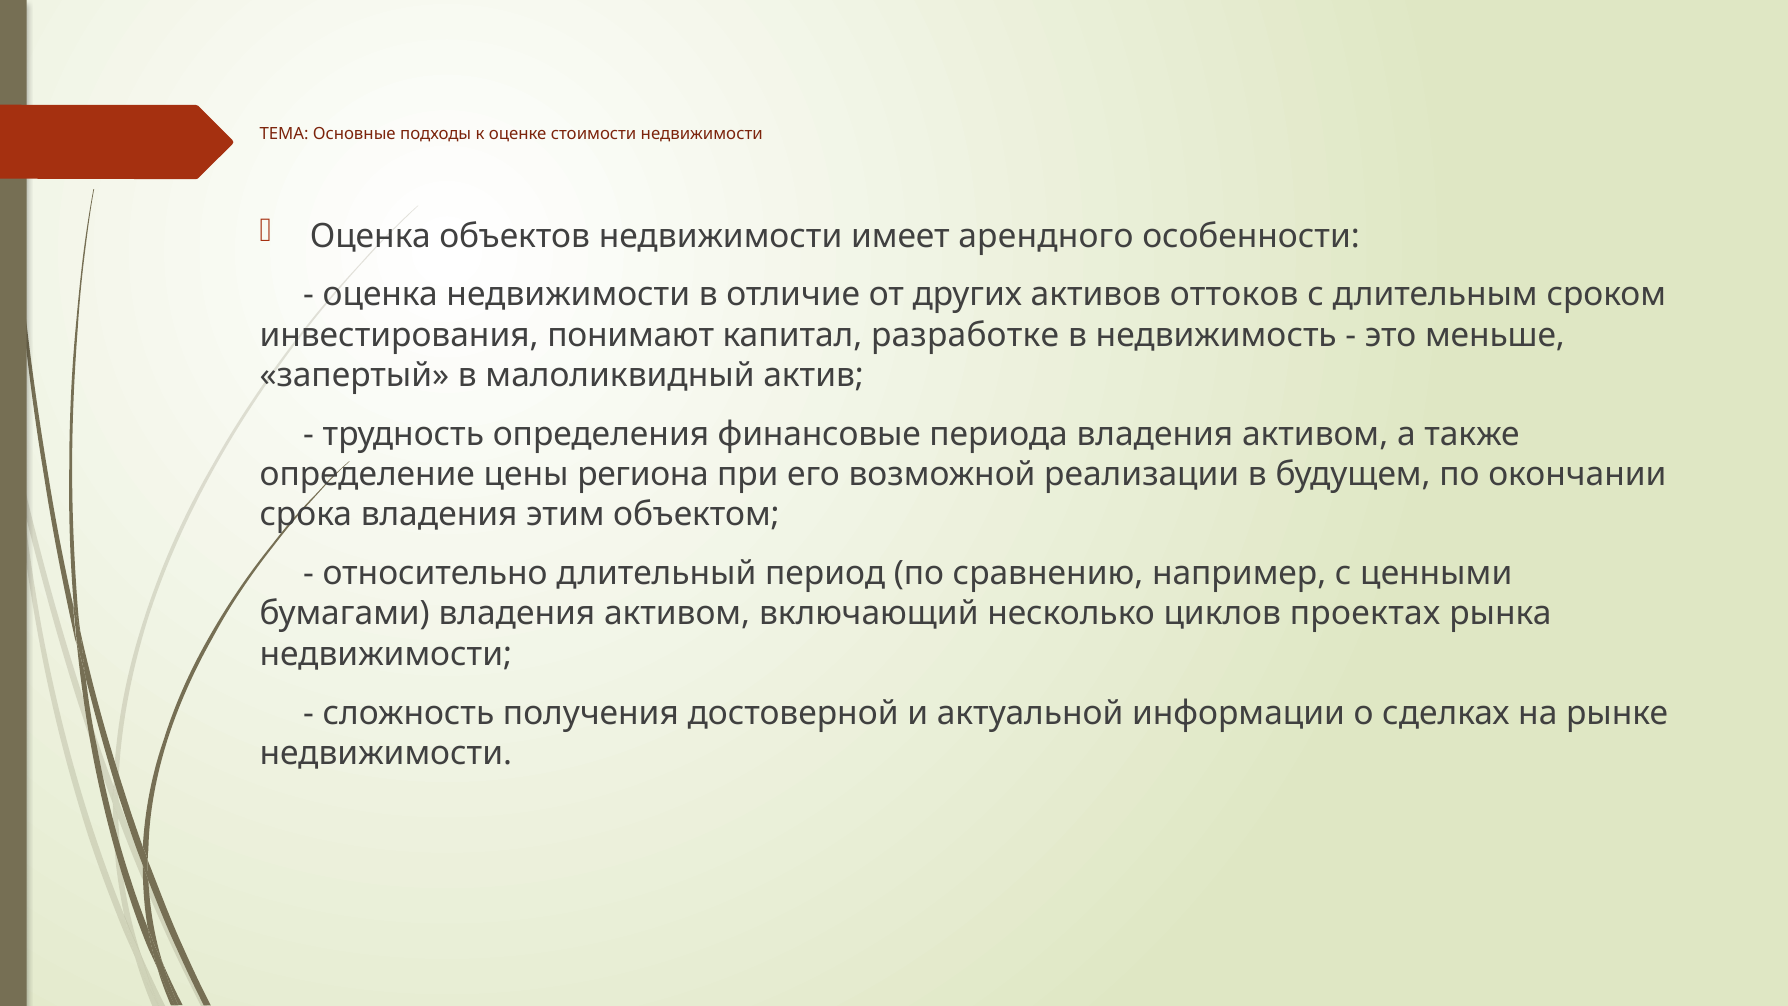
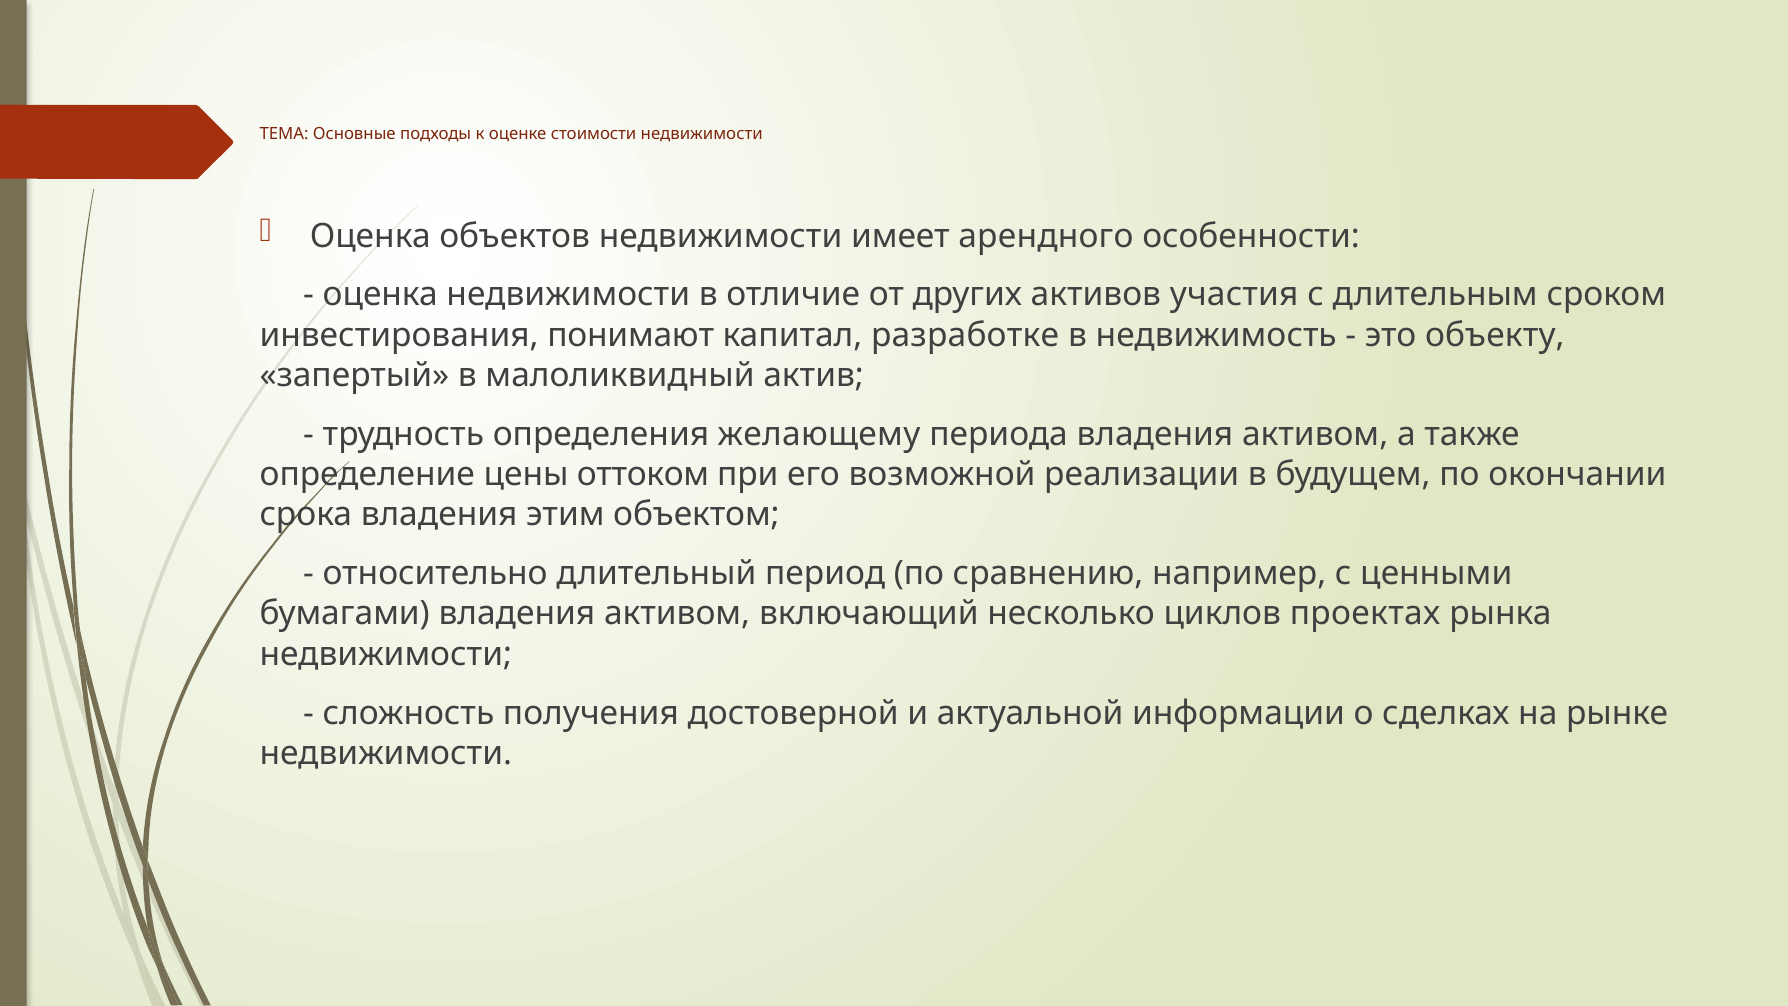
оттоков: оттоков -> участия (1234, 295)
меньше: меньше -> объекту (1495, 335)
финансовые: финансовые -> желающему (819, 434)
региона: региона -> оттоком (643, 474)
